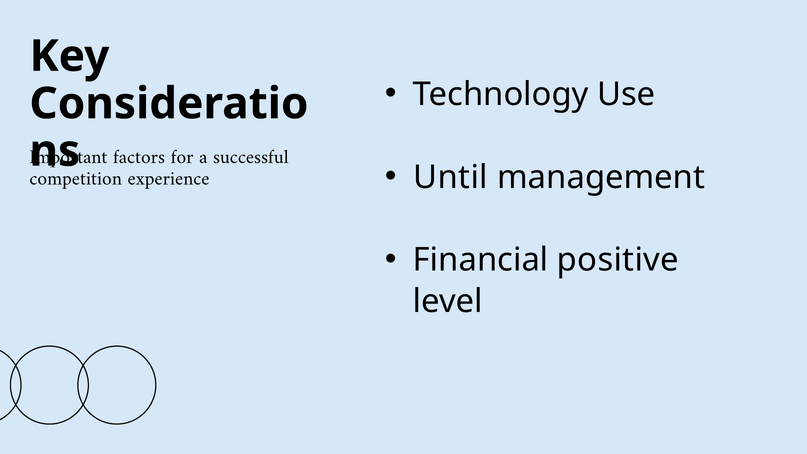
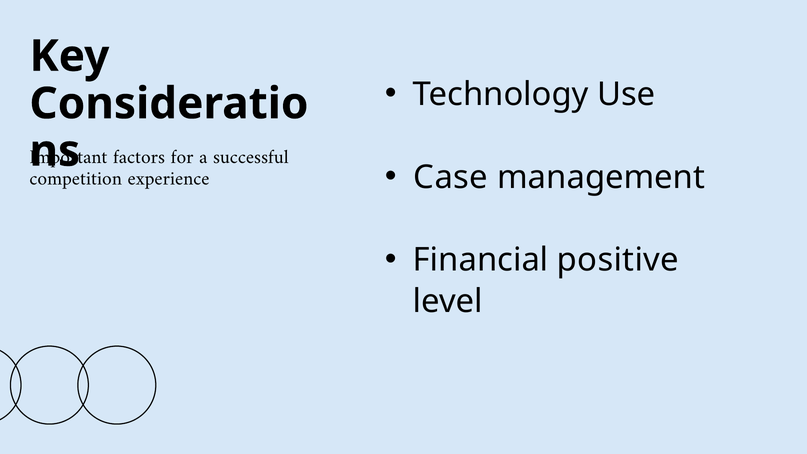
Until: Until -> Case (451, 177)
